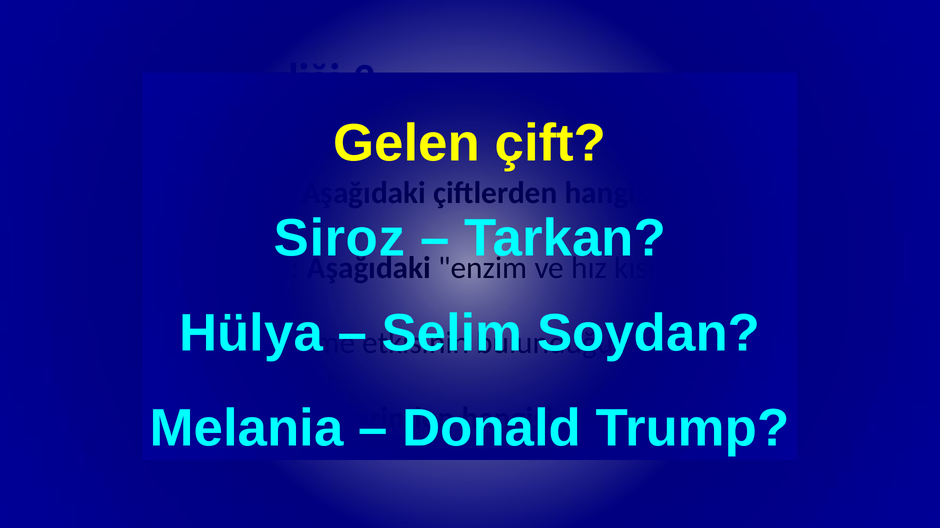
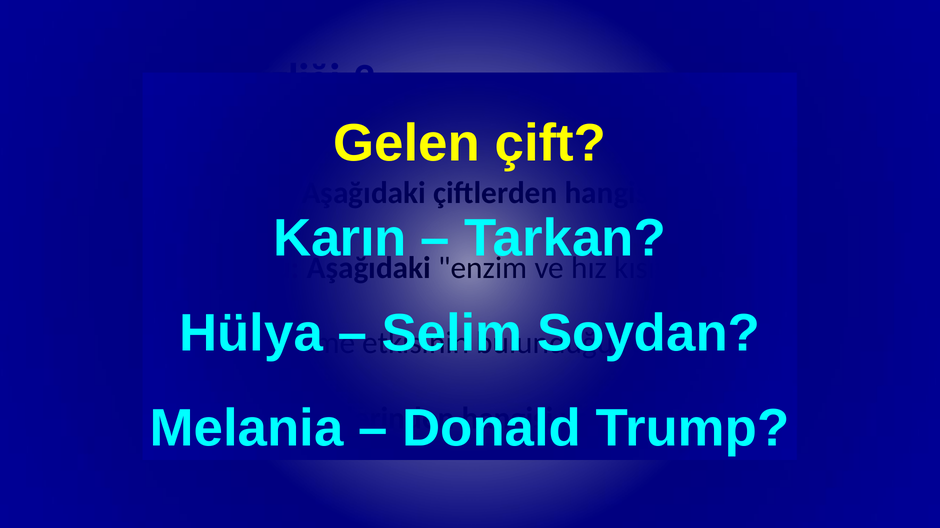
Siroz: Siroz -> Karın (340, 239)
